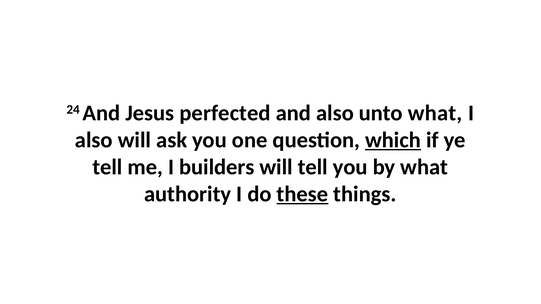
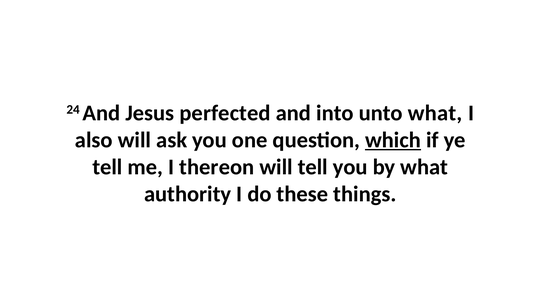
and also: also -> into (335, 113)
builders: builders -> thereon (217, 167)
these underline: present -> none (302, 194)
